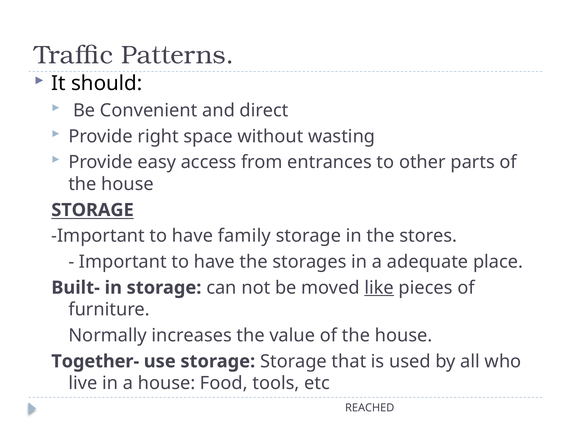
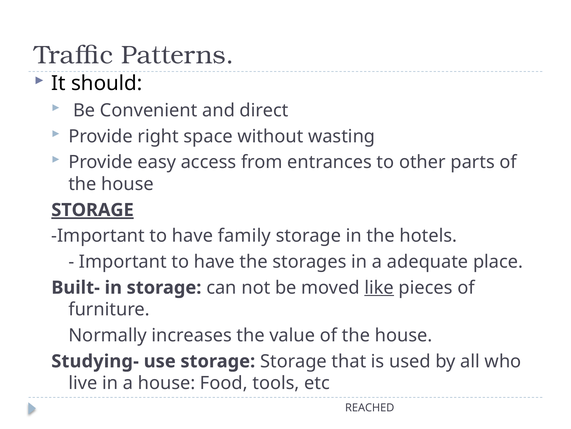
STORAGE underline: none -> present (92, 210)
stores: stores -> hotels (428, 236)
Together-: Together- -> Studying- (95, 361)
